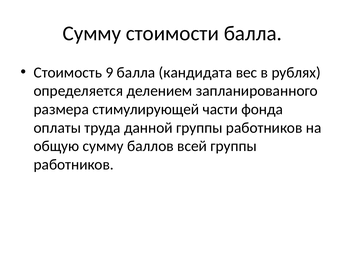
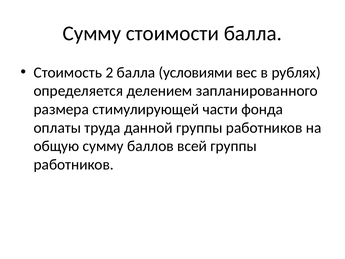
9: 9 -> 2 (109, 72)
кандидата: кандидата -> условиями (196, 72)
